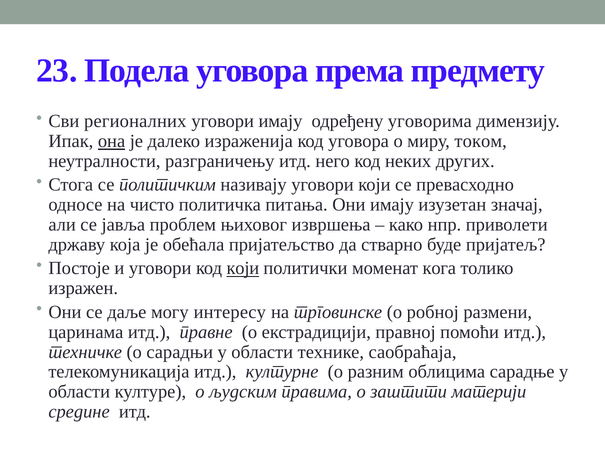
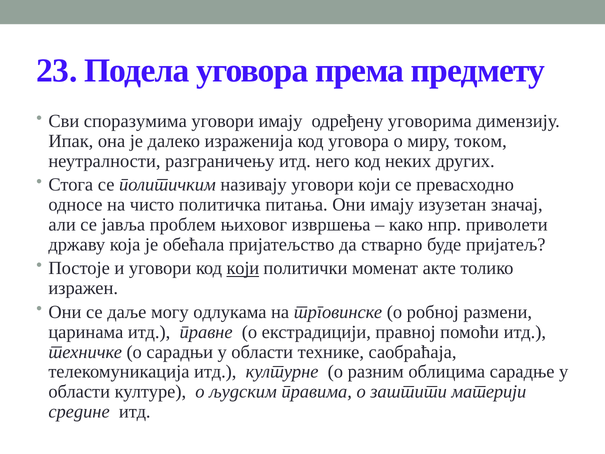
регионалних: регионалних -> споразумима (135, 121)
она underline: present -> none (112, 141)
кога: кога -> акте (439, 268)
интересу: интересу -> одлукама (230, 312)
